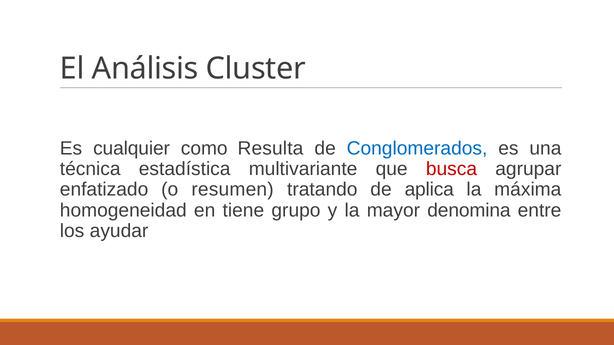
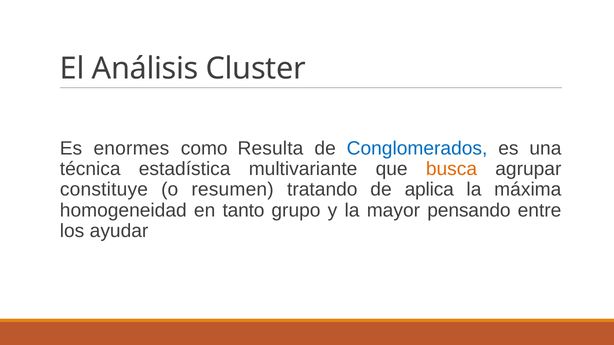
cualquier: cualquier -> enormes (131, 148)
busca colour: red -> orange (451, 169)
enfatizado: enfatizado -> constituye (104, 190)
tiene: tiene -> tanto (243, 211)
denomina: denomina -> pensando (469, 211)
